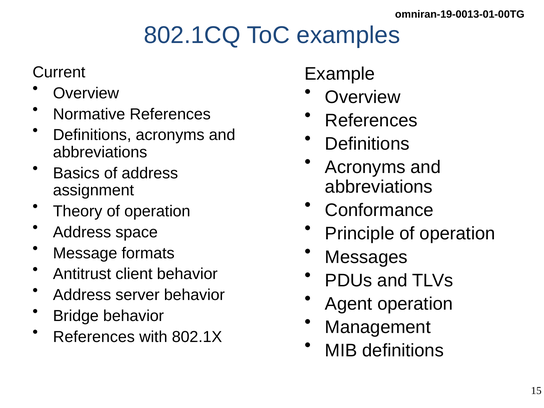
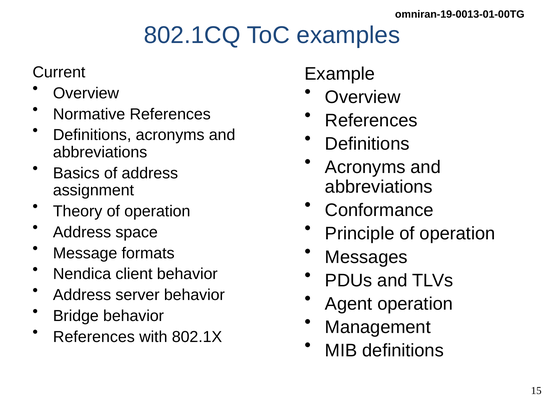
Antitrust: Antitrust -> Nendica (82, 274)
